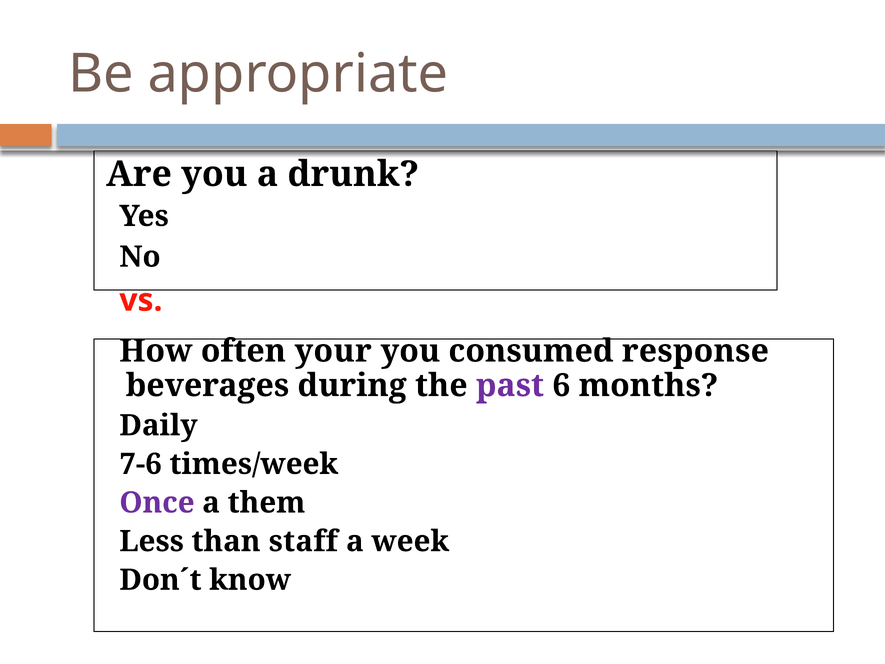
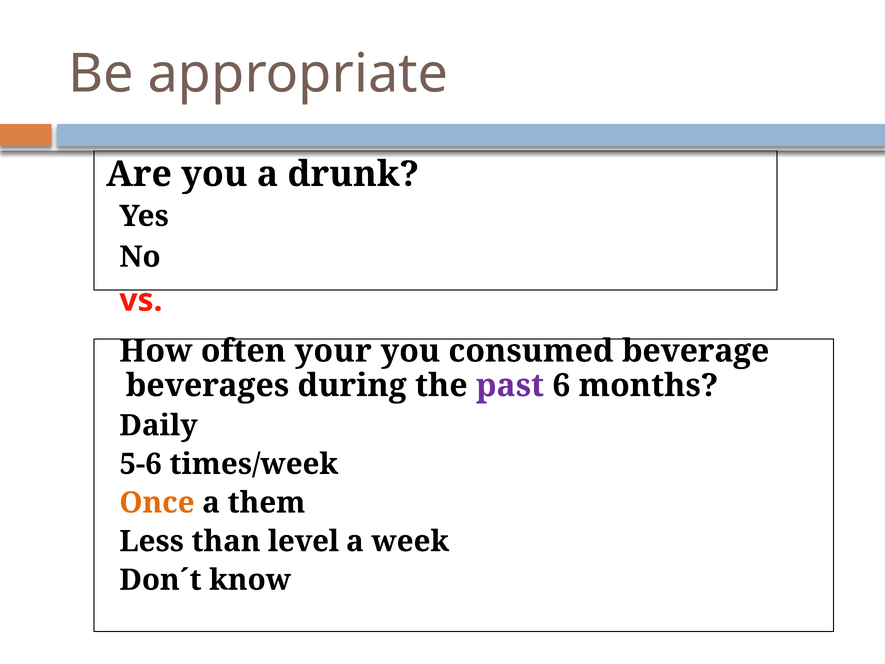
response: response -> beverage (696, 351)
7-6: 7-6 -> 5-6 (141, 464)
Once colour: purple -> orange (157, 503)
staff: staff -> level (303, 541)
